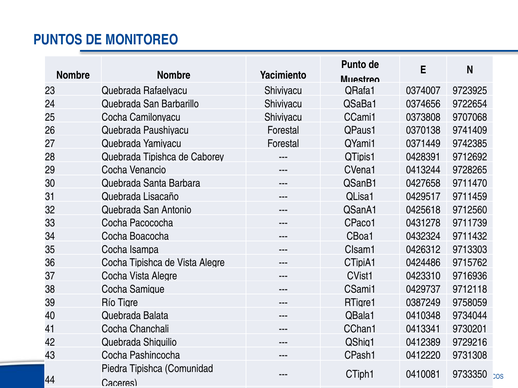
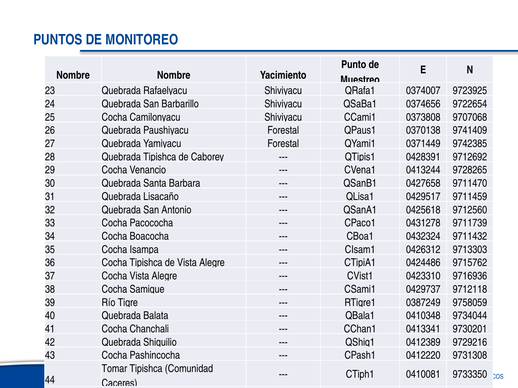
Piedra: Piedra -> Tomar (114, 369)
